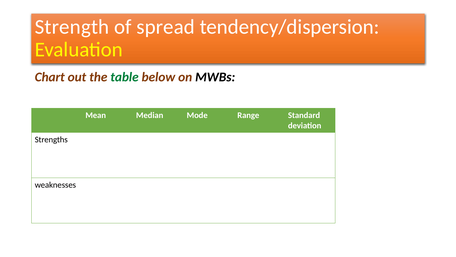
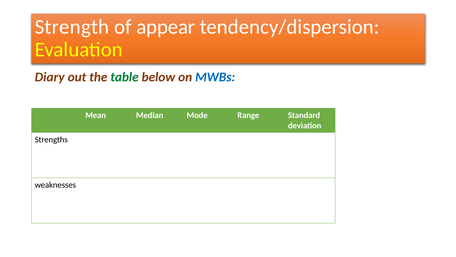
spread: spread -> appear (166, 27)
Chart: Chart -> Diary (50, 77)
MWBs colour: black -> blue (215, 77)
